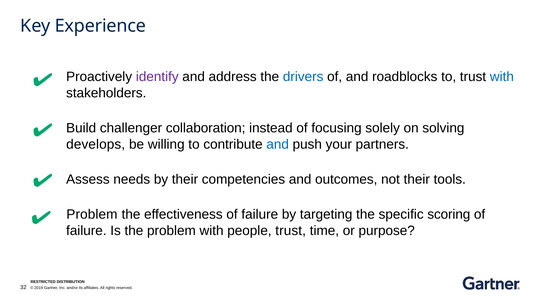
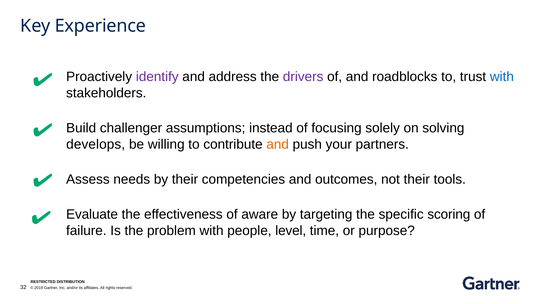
drivers colour: blue -> purple (303, 77)
collaboration: collaboration -> assumptions (206, 128)
and colour: blue -> orange (278, 144)
Problem: Problem -> Evaluate (92, 214)
effectiveness of failure: failure -> aware (260, 214)
people trust: trust -> level (291, 231)
